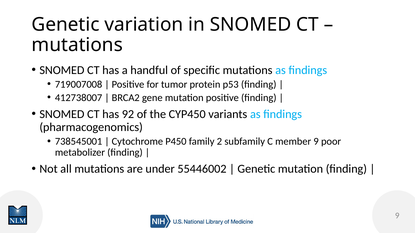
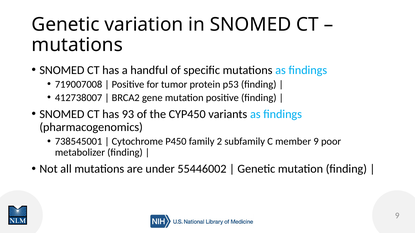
92: 92 -> 93 (128, 114)
